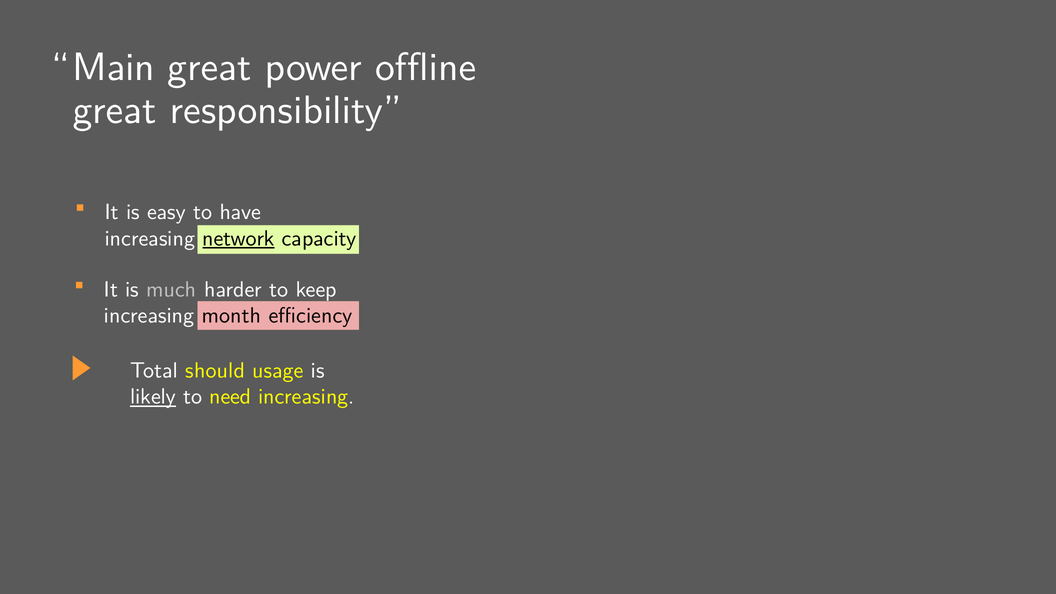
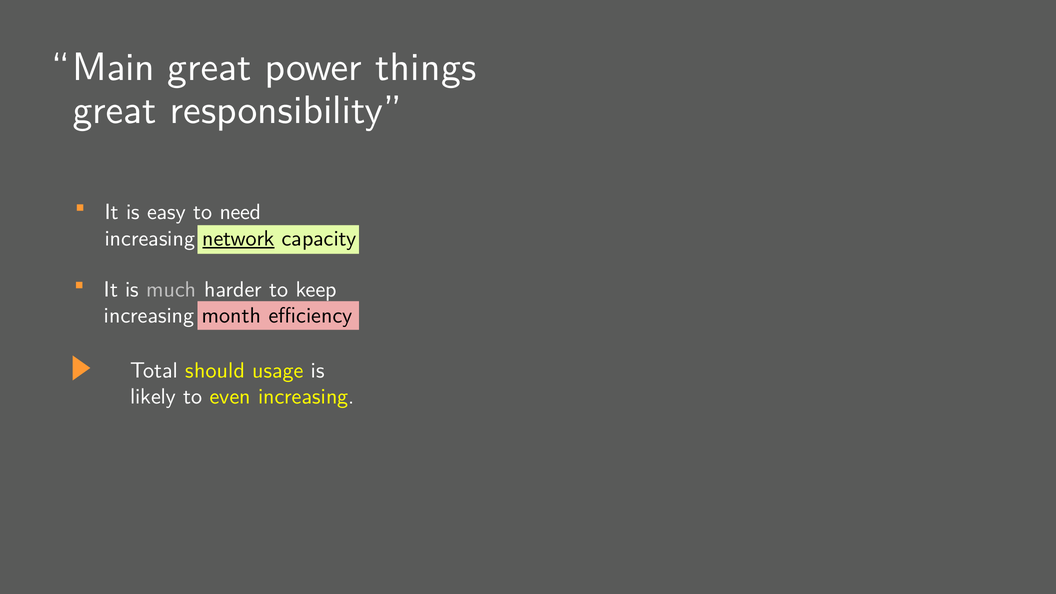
offline: offline -> things (426, 67)
have: have -> need (240, 212)
likely underline: present -> none (153, 397)
need: need -> even (230, 397)
